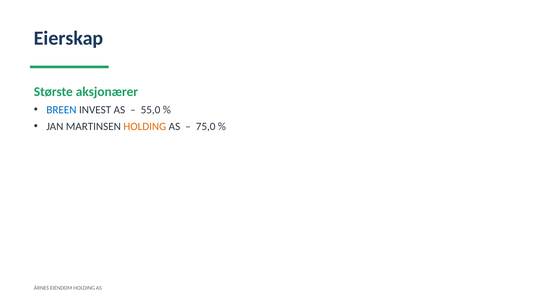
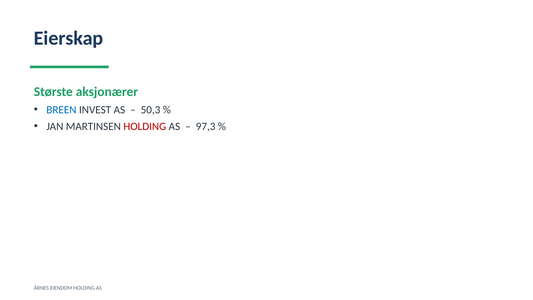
55,0: 55,0 -> 50,3 (151, 110)
HOLDING colour: orange -> red (145, 126)
75,0: 75,0 -> 97,3 (206, 126)
